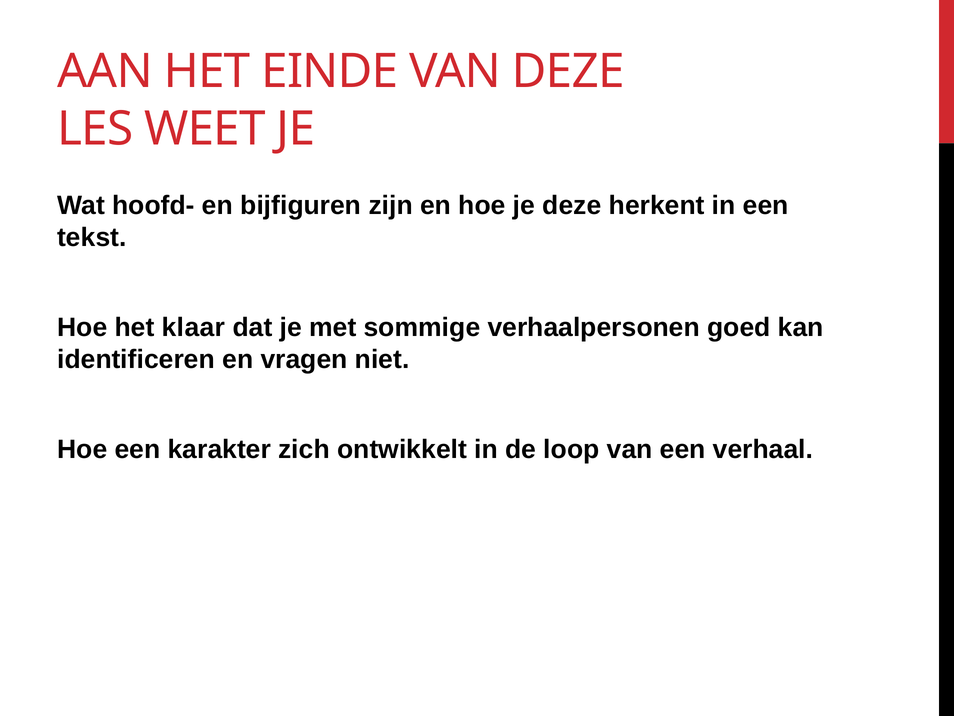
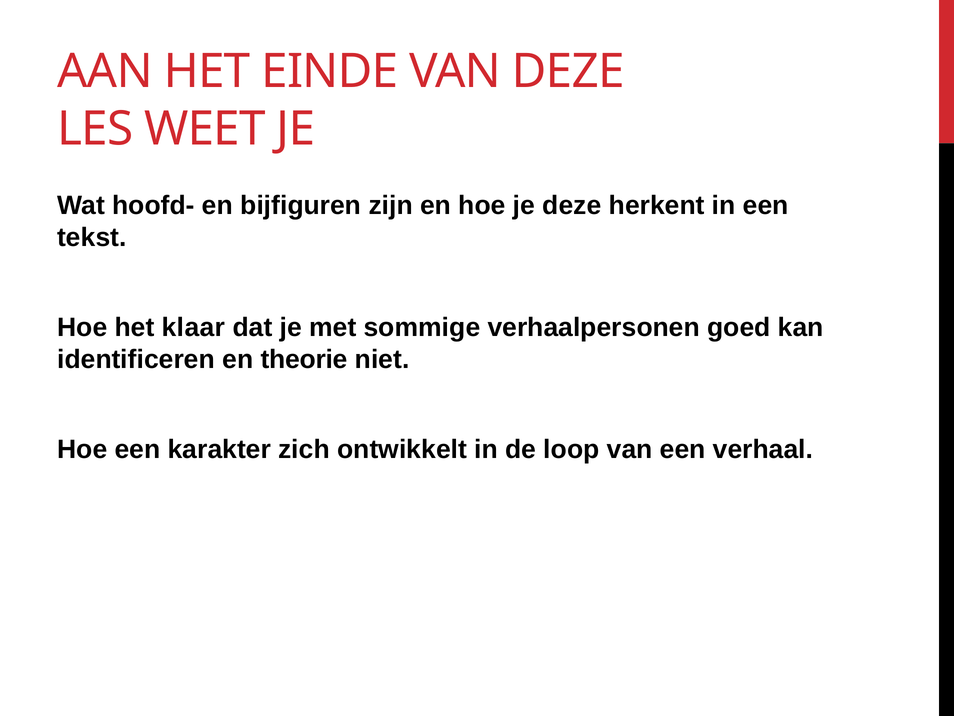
vragen: vragen -> theorie (304, 359)
